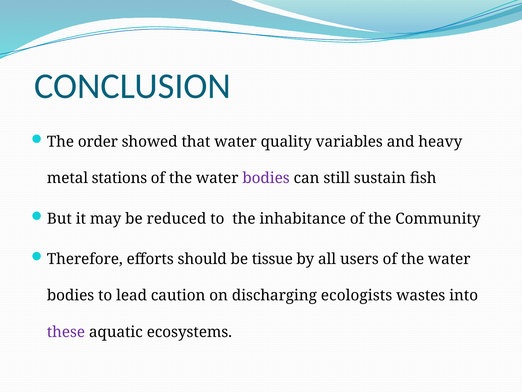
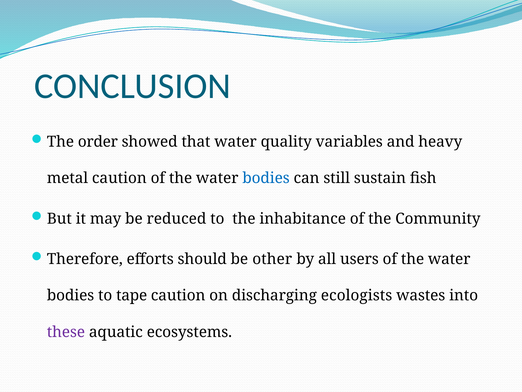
metal stations: stations -> caution (119, 178)
bodies colour: purple -> blue (266, 178)
tissue: tissue -> other (272, 259)
lead: lead -> tape (132, 295)
